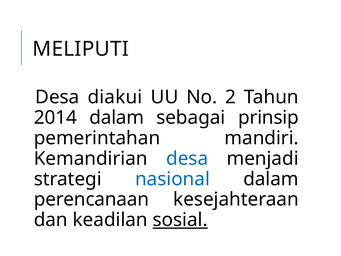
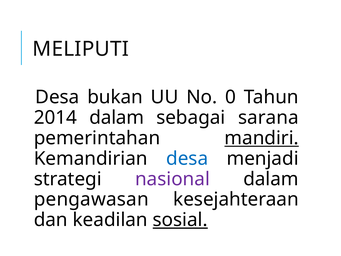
diakui: diakui -> bukan (115, 97)
2: 2 -> 0 (231, 97)
prinsip: prinsip -> sarana (268, 118)
mandiri underline: none -> present (262, 138)
nasional colour: blue -> purple (172, 179)
perencanaan: perencanaan -> pengawasan (91, 199)
